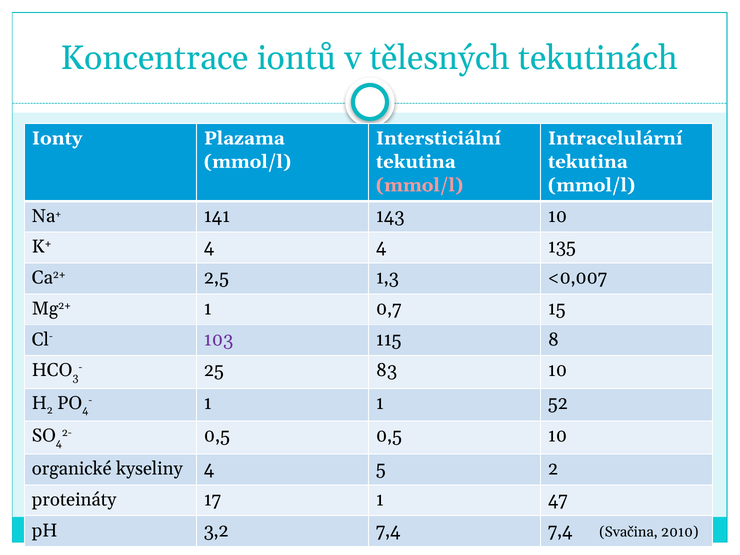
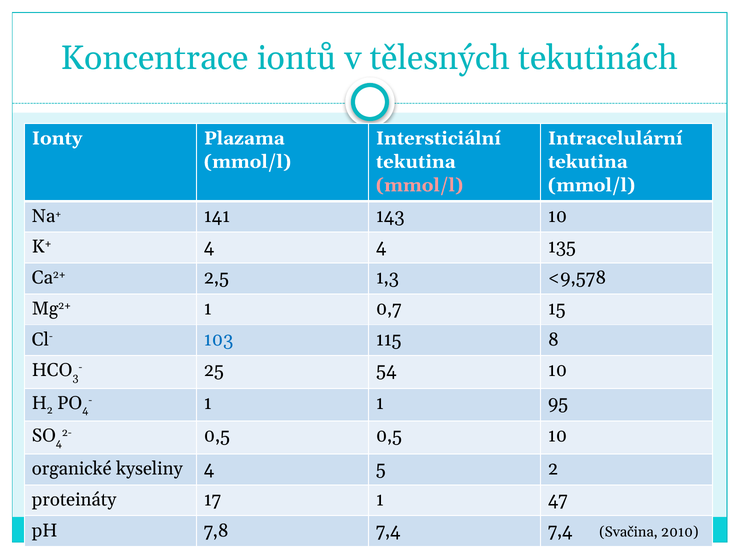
<0,007: <0,007 -> <9,578 (577, 278)
103 colour: purple -> blue (219, 339)
83: 83 -> 54 (386, 370)
52: 52 -> 95 (558, 403)
3,2: 3,2 -> 7,8 (216, 530)
